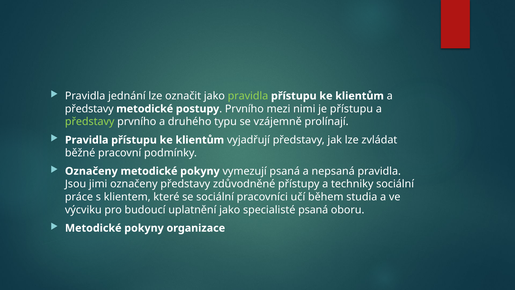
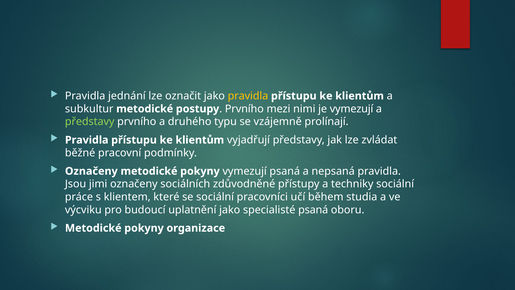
pravidla colour: light green -> yellow (248, 96)
představy: představy -> subkultur (89, 109)
je přístupu: přístupu -> vymezují (352, 109)
označeny představy: představy -> sociálních (185, 184)
